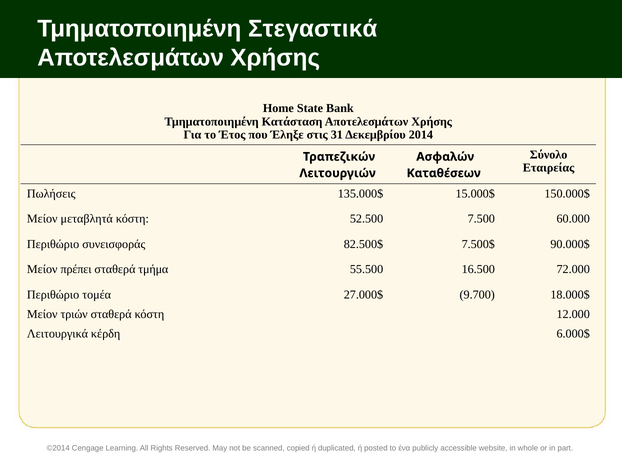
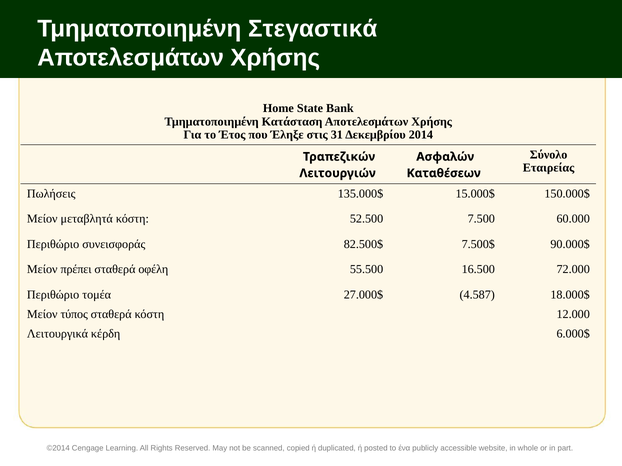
τμήμα: τμήμα -> οφέλη (153, 270)
9.700: 9.700 -> 4.587 (477, 295)
τριών: τριών -> τύπος (74, 314)
